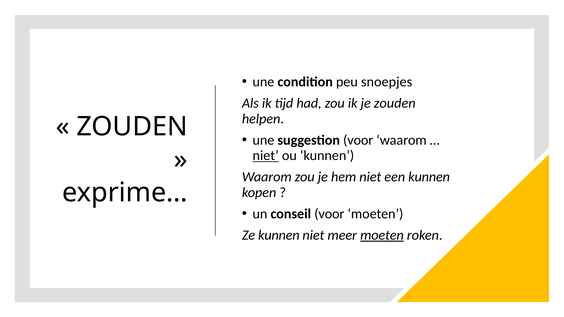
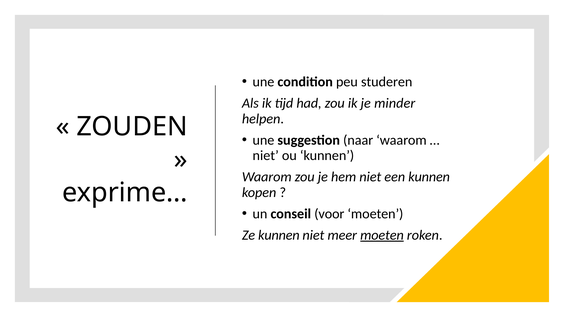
snoepjes: snoepjes -> studeren (387, 82)
je zouden: zouden -> minder (395, 103)
suggestion voor: voor -> naar (358, 140)
niet underline: present -> none (266, 156)
